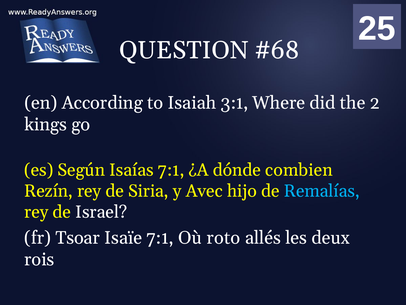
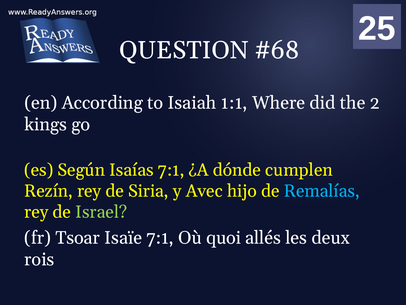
3:1: 3:1 -> 1:1 (234, 103)
combien: combien -> cumplen (299, 170)
Israel colour: white -> light green (101, 212)
roto: roto -> quoi (224, 237)
